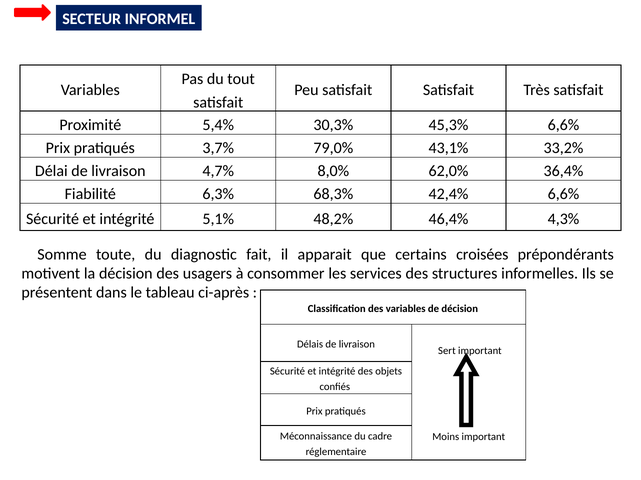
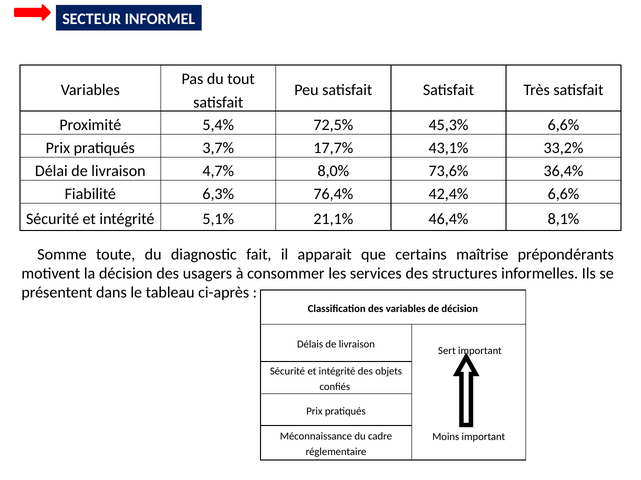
30,3%: 30,3% -> 72,5% (333, 125)
79,0%: 79,0% -> 17,7% (333, 148)
62,0%: 62,0% -> 73,6% (448, 171)
68,3%: 68,3% -> 76,4% (333, 194)
48,2%: 48,2% -> 21,1% (333, 219)
4,3%: 4,3% -> 8,1% (563, 219)
croisées: croisées -> maîtrise (482, 255)
